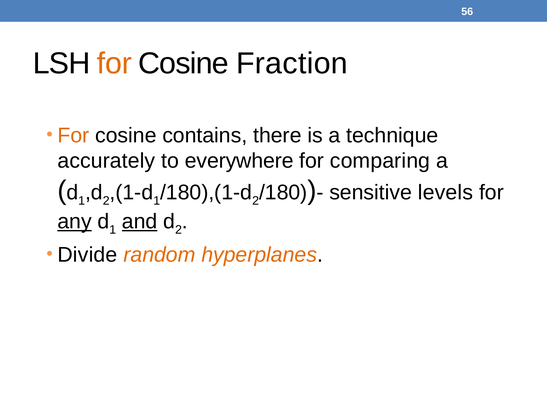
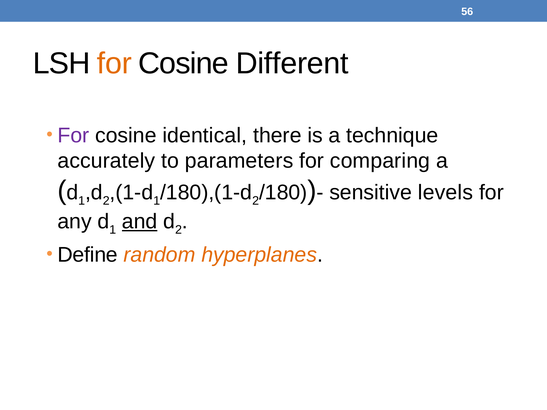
Fraction: Fraction -> Different (292, 64)
For colour: orange -> purple (73, 136)
contains: contains -> identical (205, 136)
everywhere: everywhere -> parameters (239, 161)
any underline: present -> none (75, 222)
Divide: Divide -> Define (88, 255)
